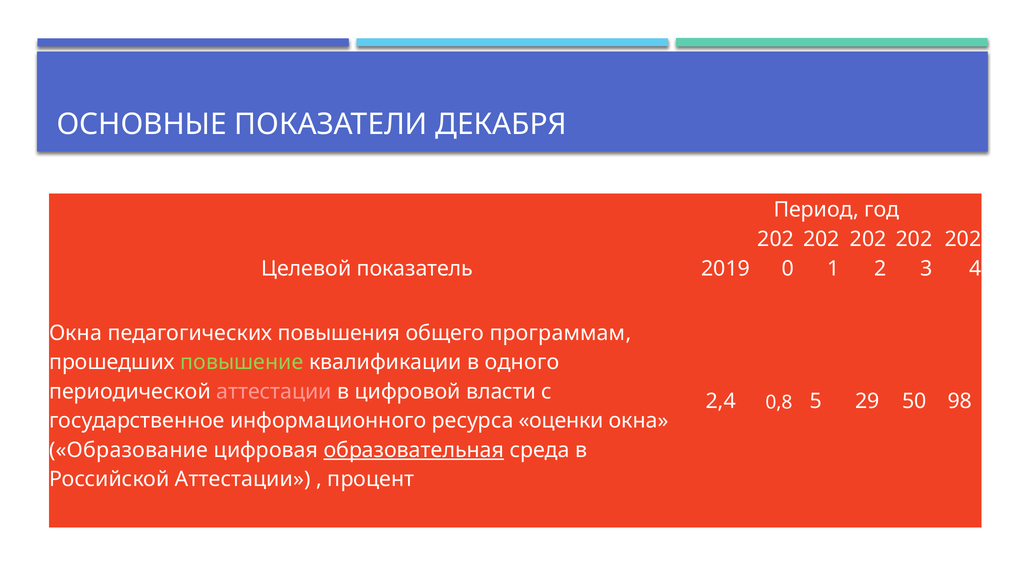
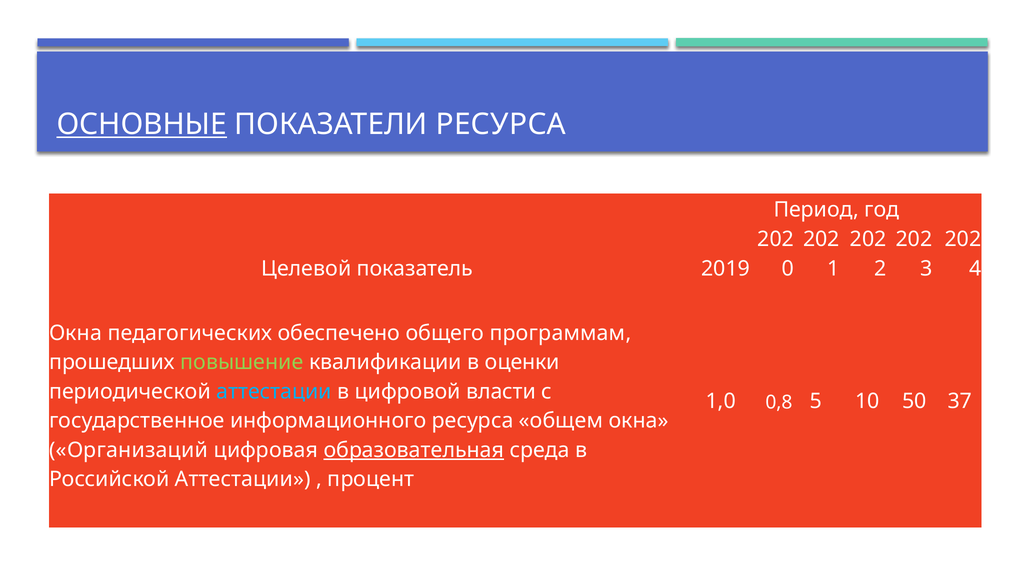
ОСНОВНЫЕ underline: none -> present (142, 125)
ПОКАЗАТЕЛИ ДЕКАБРЯ: ДЕКАБРЯ -> РЕСУРСА (501, 125)
повышения: повышения -> обеспечено (339, 334)
одного: одного -> оценки (522, 363)
аттестации colour: pink -> light blue (274, 392)
2,4: 2,4 -> 1,0 (721, 401)
29: 29 -> 10 (867, 401)
98: 98 -> 37 (960, 401)
оценки: оценки -> общем (561, 421)
Образование: Образование -> Организаций (129, 450)
